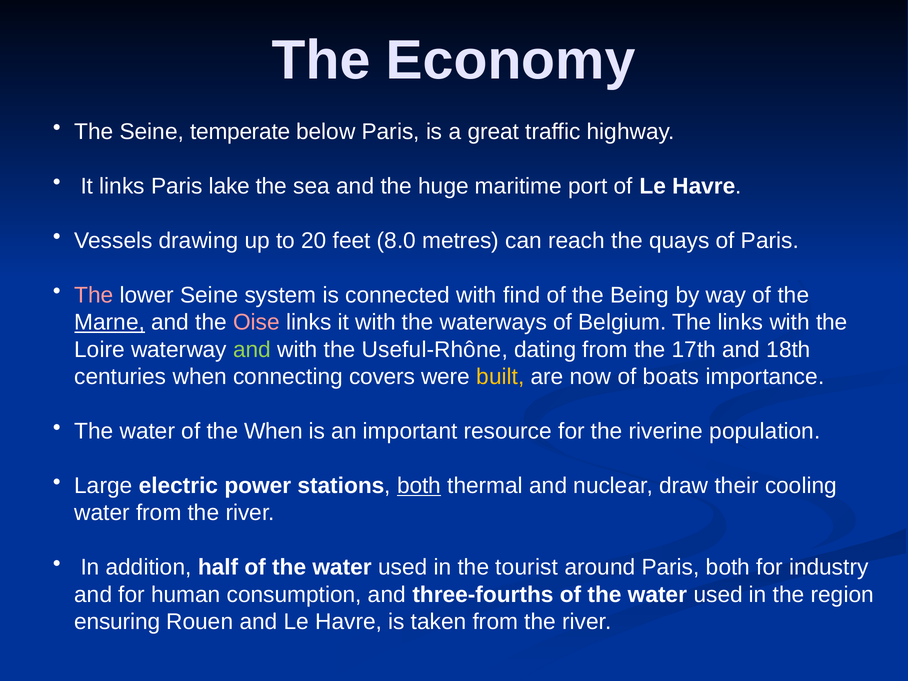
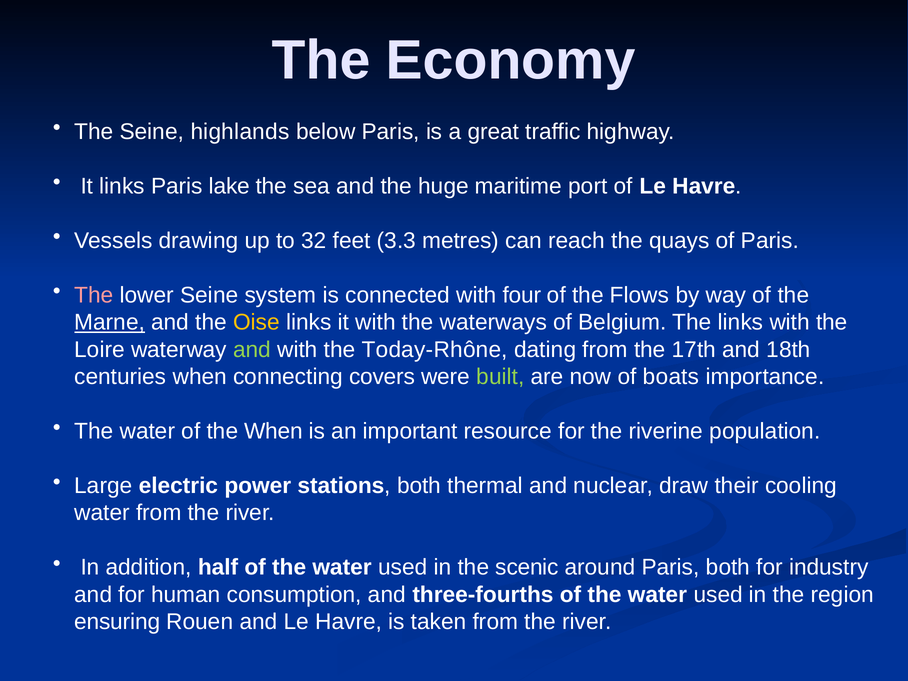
temperate: temperate -> highlands (240, 132)
20: 20 -> 32 (314, 241)
8.0: 8.0 -> 3.3 (396, 241)
find: find -> four (522, 295)
Being: Being -> Flows (640, 295)
Oise colour: pink -> yellow (256, 322)
Useful-Rhône: Useful-Rhône -> Today-Rhône (435, 350)
built colour: yellow -> light green (500, 377)
both underline: present -> none (419, 486)
tourist: tourist -> scenic (527, 567)
